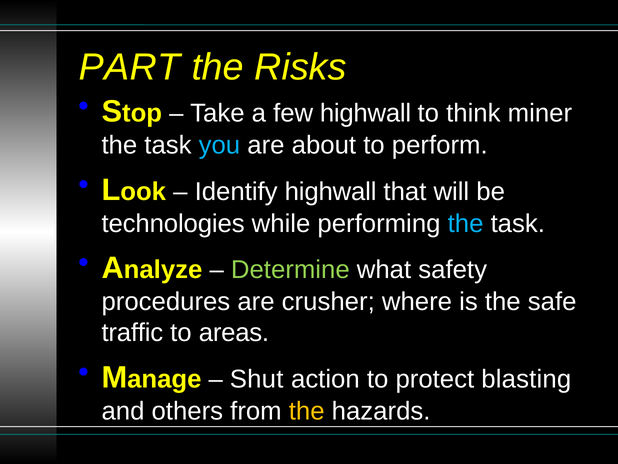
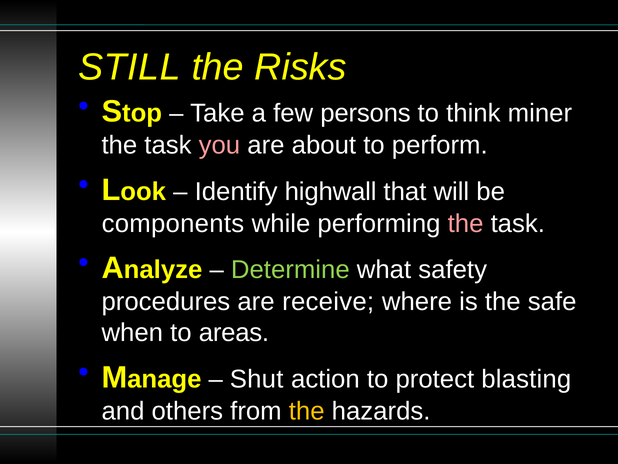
PART: PART -> STILL (130, 67)
few highwall: highwall -> persons (365, 113)
you colour: light blue -> pink (219, 145)
technologies: technologies -> components (173, 223)
the colour: light blue -> pink (466, 223)
crusher: crusher -> receive (328, 302)
traffic: traffic -> when (132, 332)
